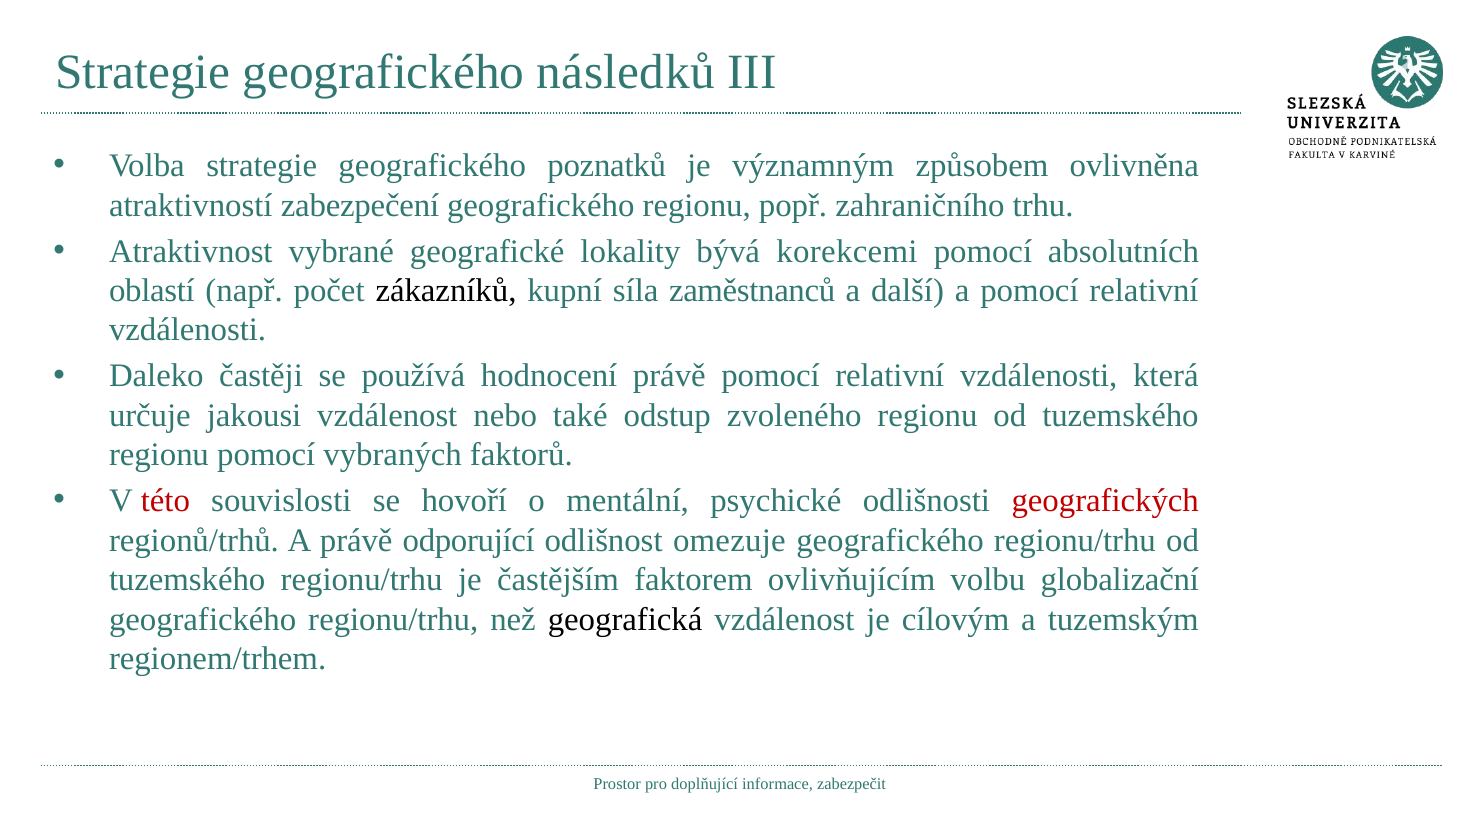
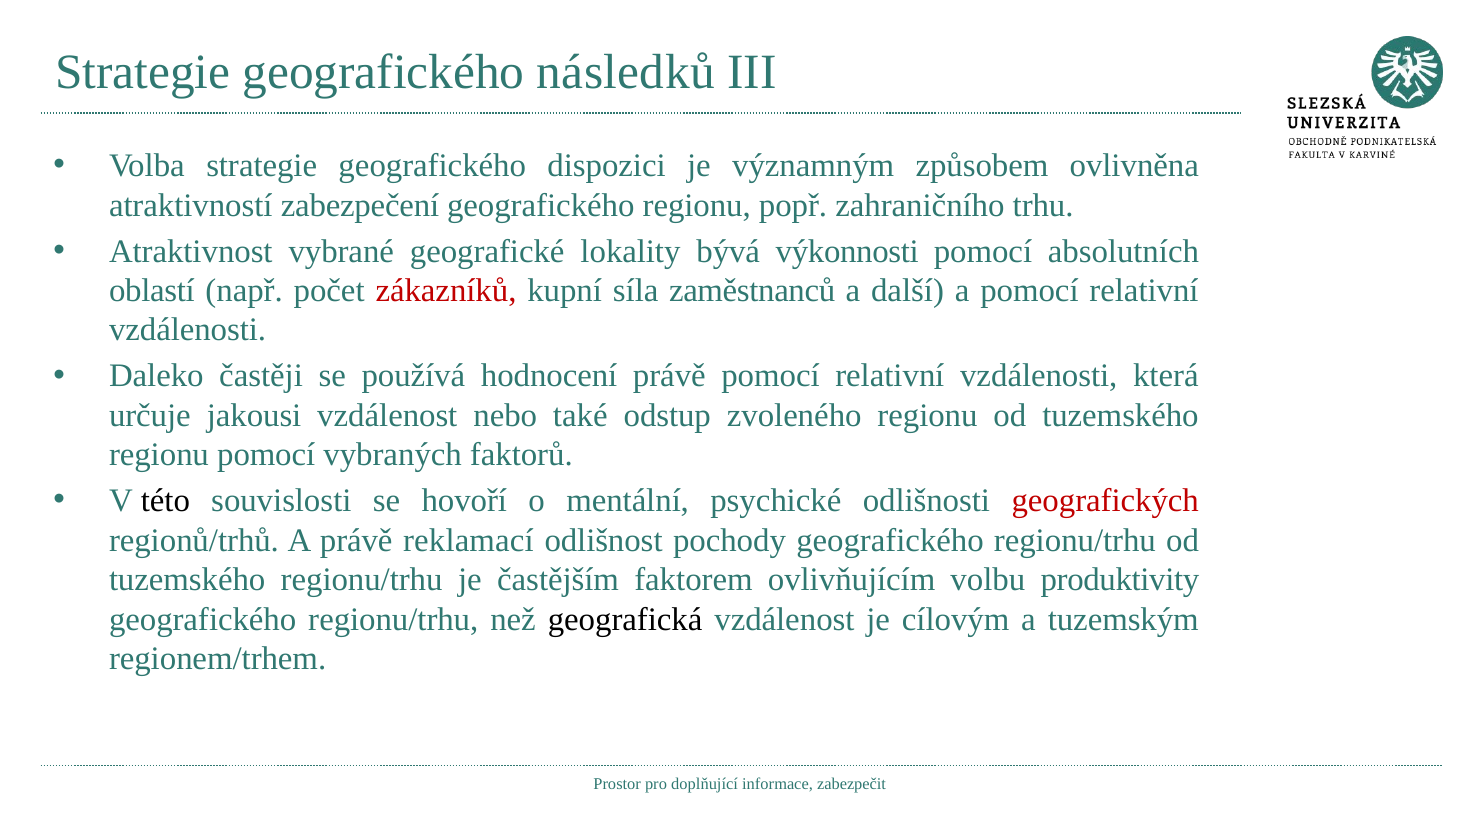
poznatků: poznatků -> dispozici (607, 166)
korekcemi: korekcemi -> výkonnosti (847, 251)
zákazníků colour: black -> red (446, 291)
této colour: red -> black (165, 501)
odporující: odporující -> reklamací (468, 541)
omezuje: omezuje -> pochody (729, 541)
globalizační: globalizační -> produktivity (1120, 580)
